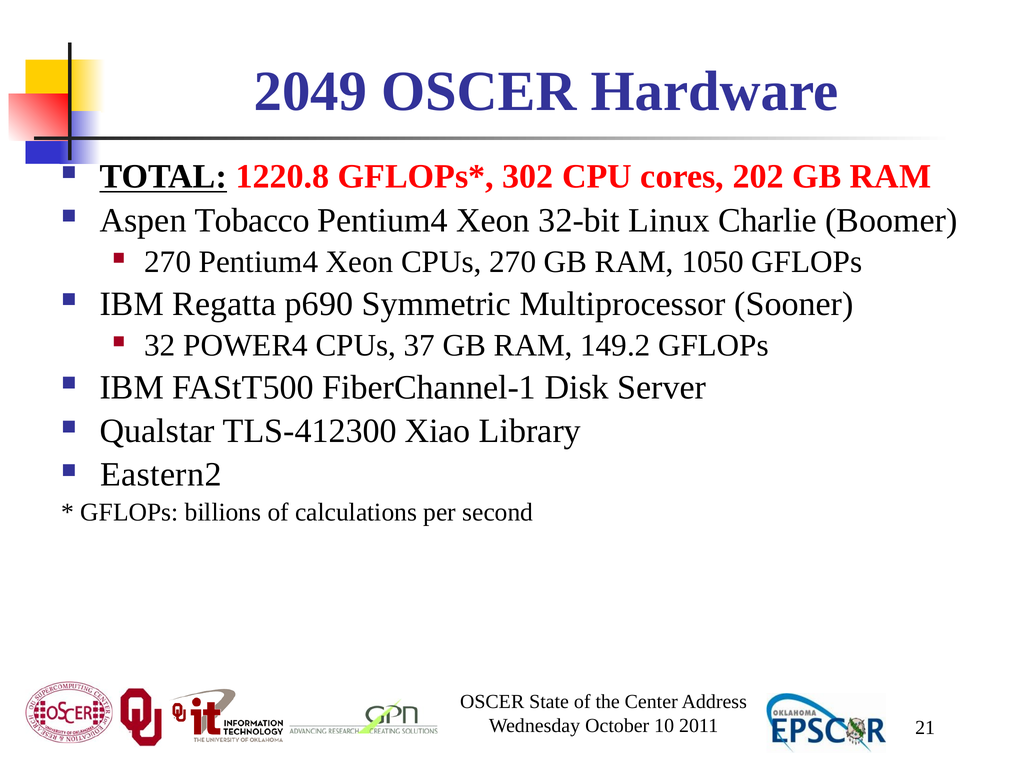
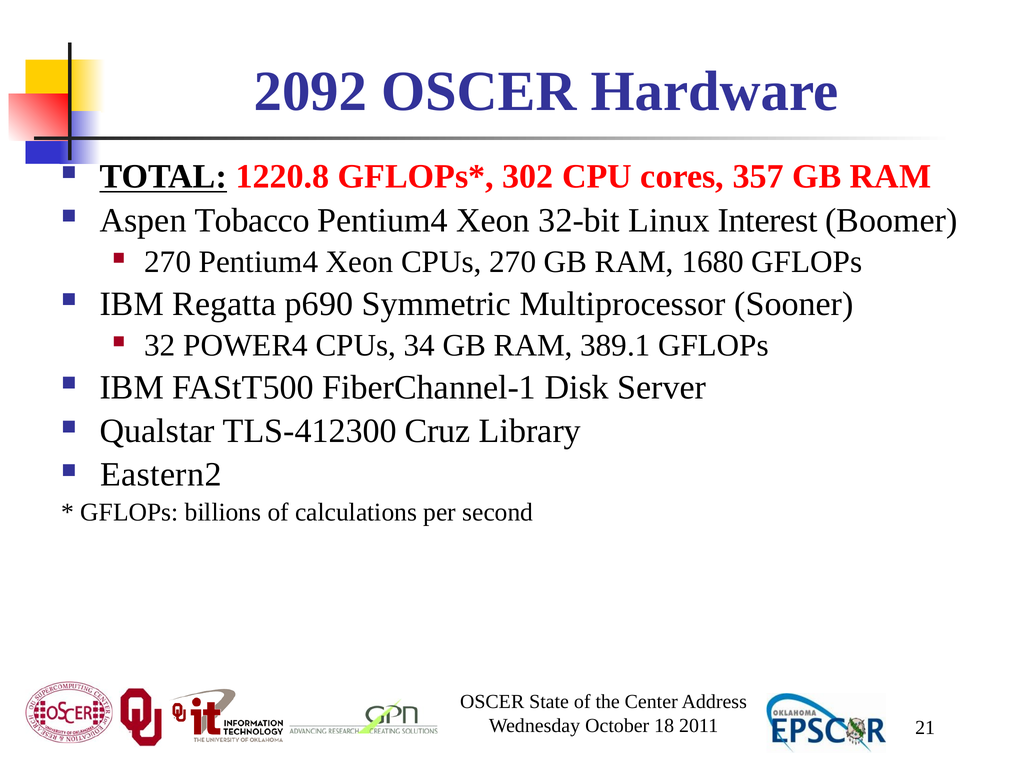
2049: 2049 -> 2092 (310, 92)
202: 202 -> 357 (758, 177)
Charlie: Charlie -> Interest (768, 220)
1050: 1050 -> 1680 (713, 262)
37: 37 -> 34 (419, 345)
149.2: 149.2 -> 389.1 (615, 345)
Xiao: Xiao -> Cruz (438, 431)
10: 10 -> 18 (664, 725)
